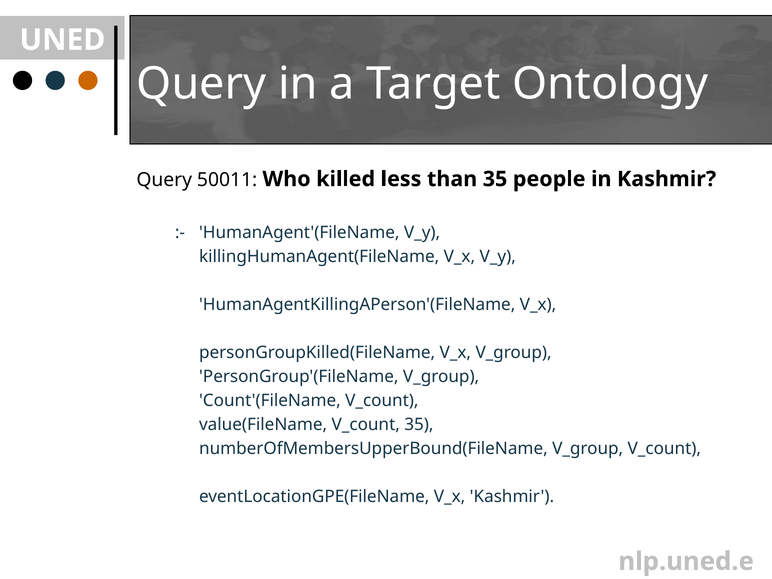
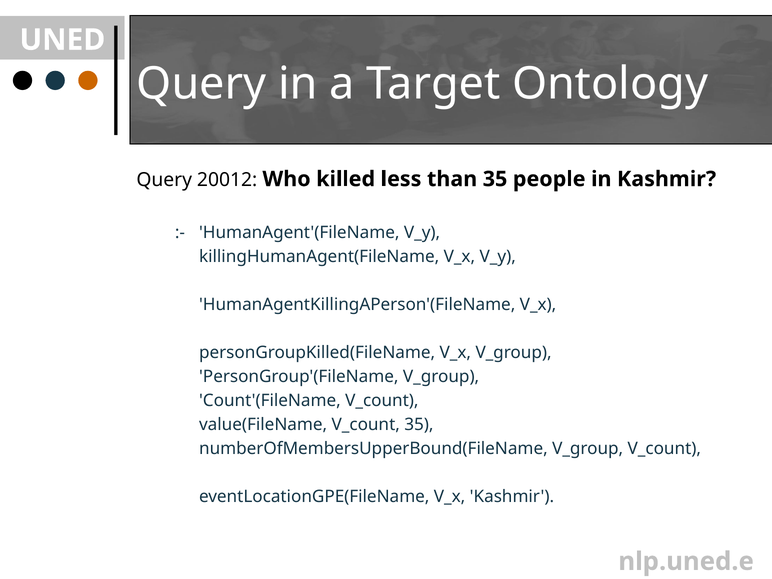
50011: 50011 -> 20012 (227, 180)
